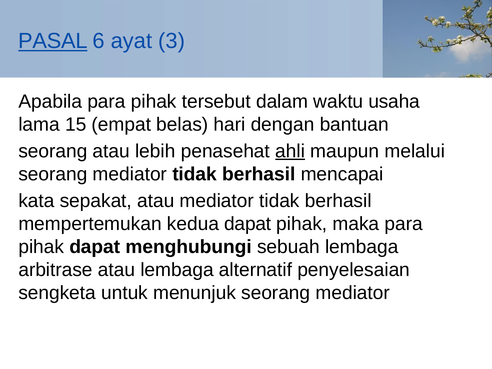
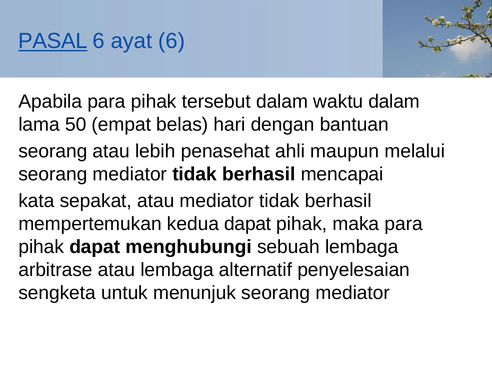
ayat 3: 3 -> 6 (172, 41)
waktu usaha: usaha -> dalam (394, 101)
15: 15 -> 50 (76, 124)
ahli underline: present -> none (290, 151)
